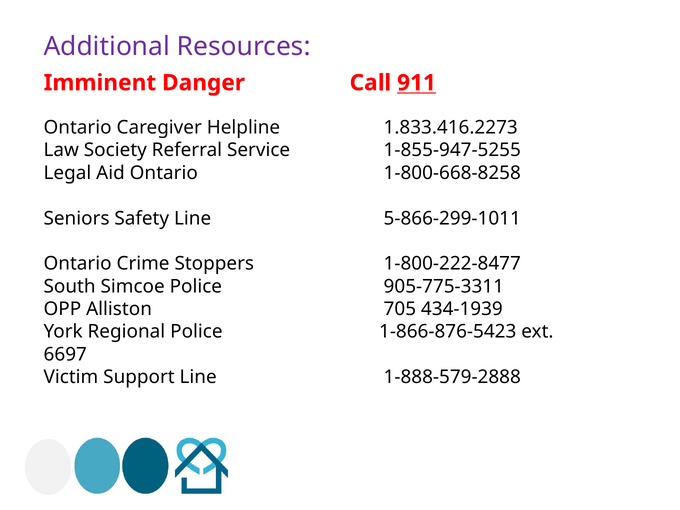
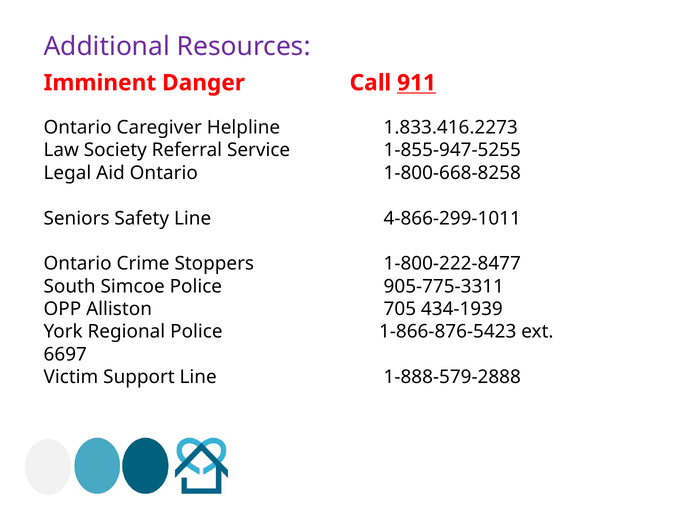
5-866-299-1011: 5-866-299-1011 -> 4-866-299-1011 (452, 218)
